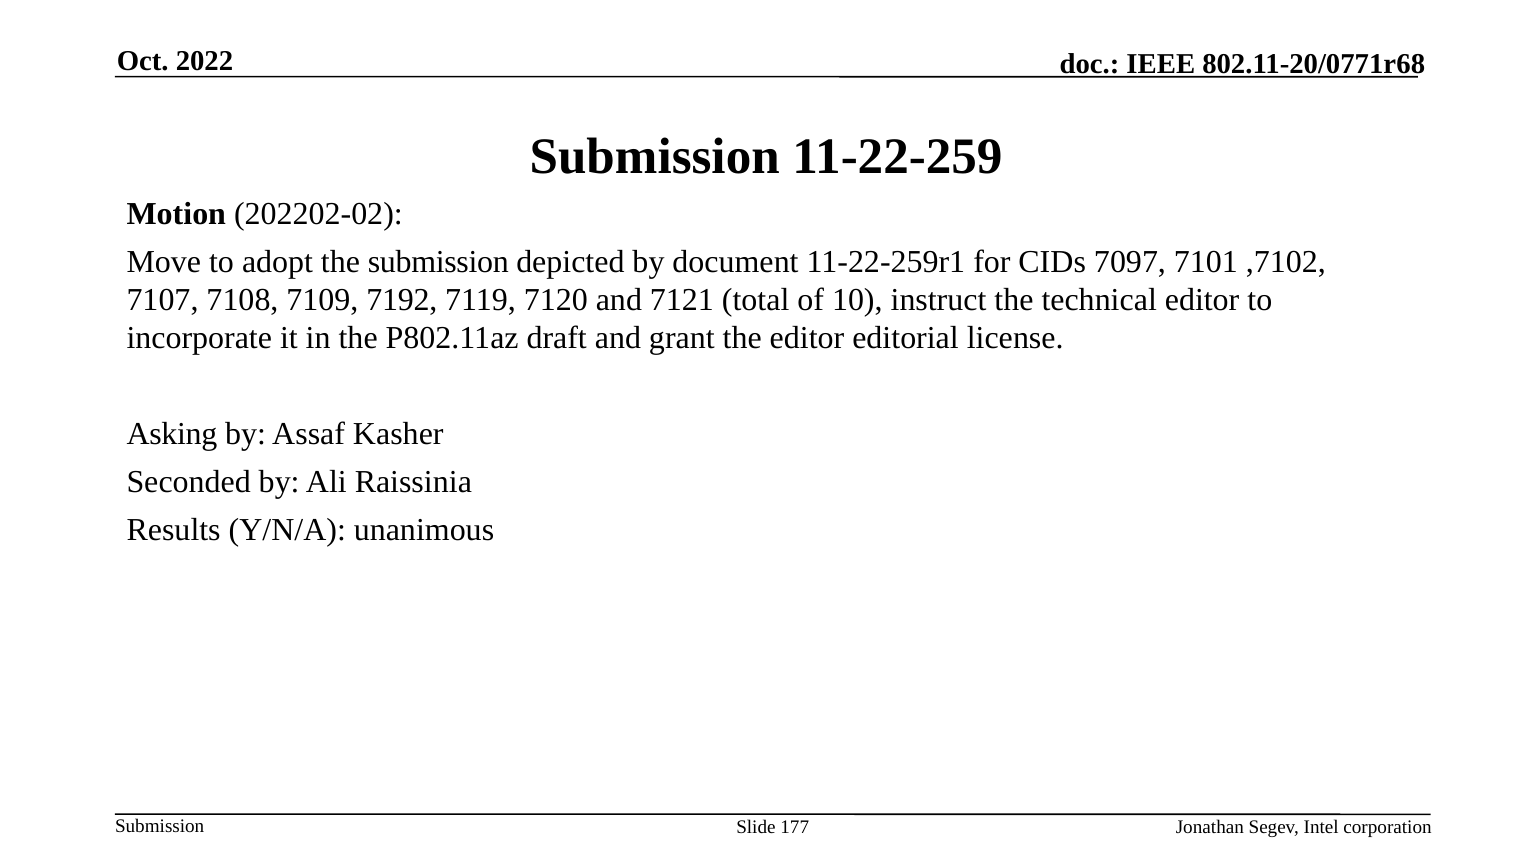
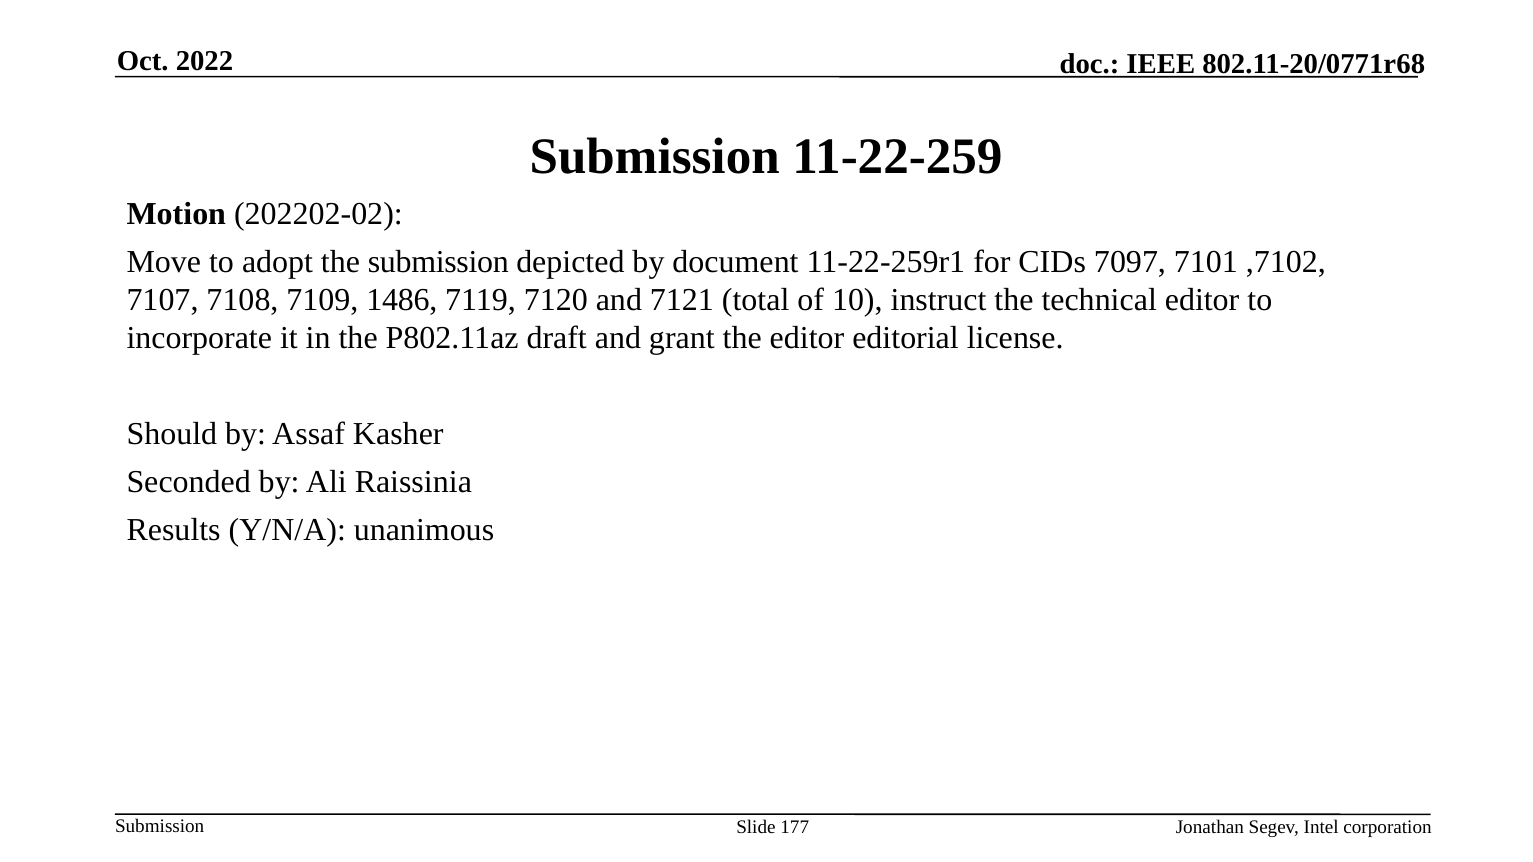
7192: 7192 -> 1486 (402, 300)
Asking: Asking -> Should (172, 434)
